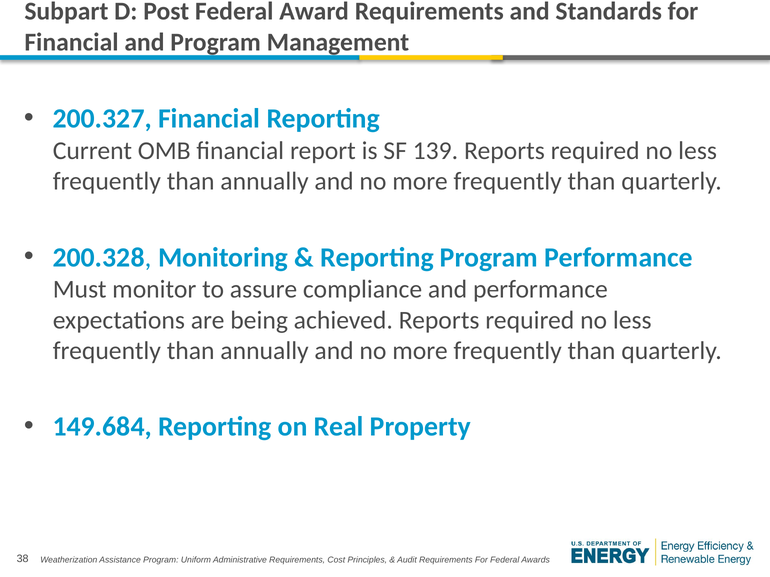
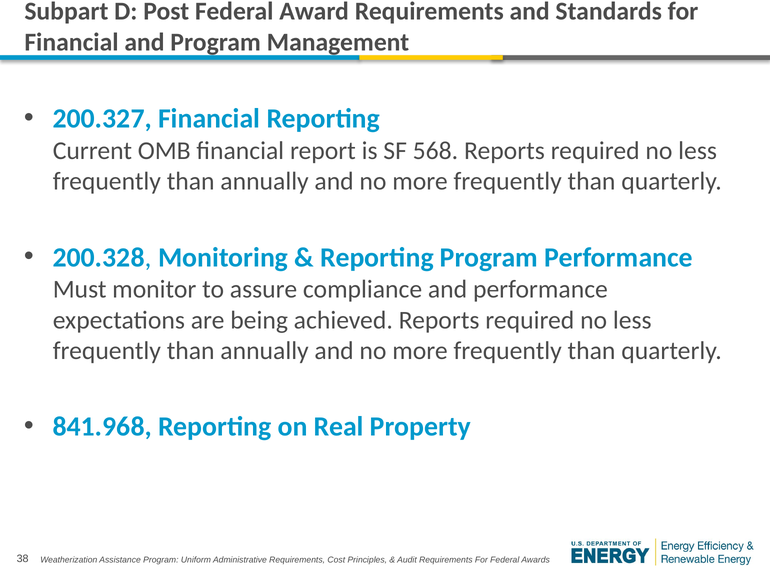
139: 139 -> 568 (435, 151)
149.684: 149.684 -> 841.968 (102, 427)
